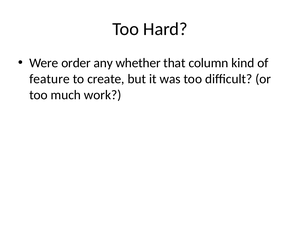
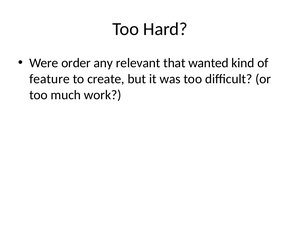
whether: whether -> relevant (138, 63)
column: column -> wanted (208, 63)
